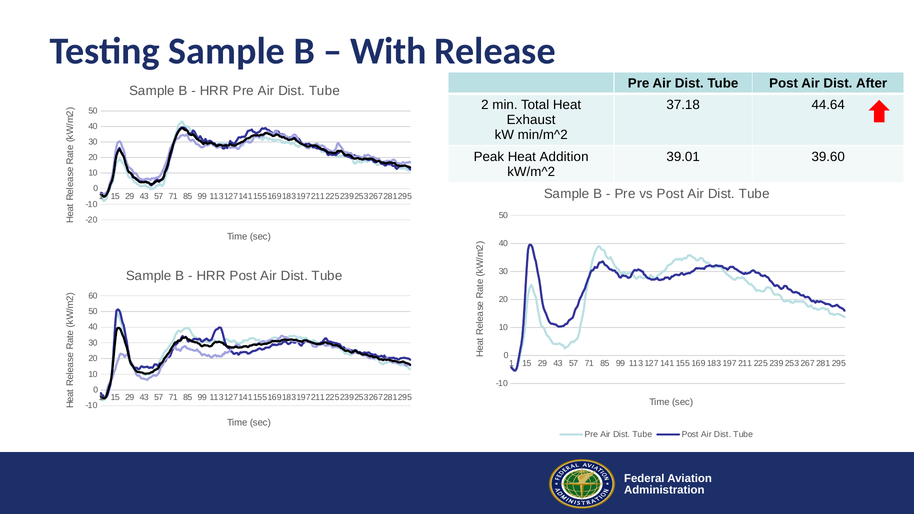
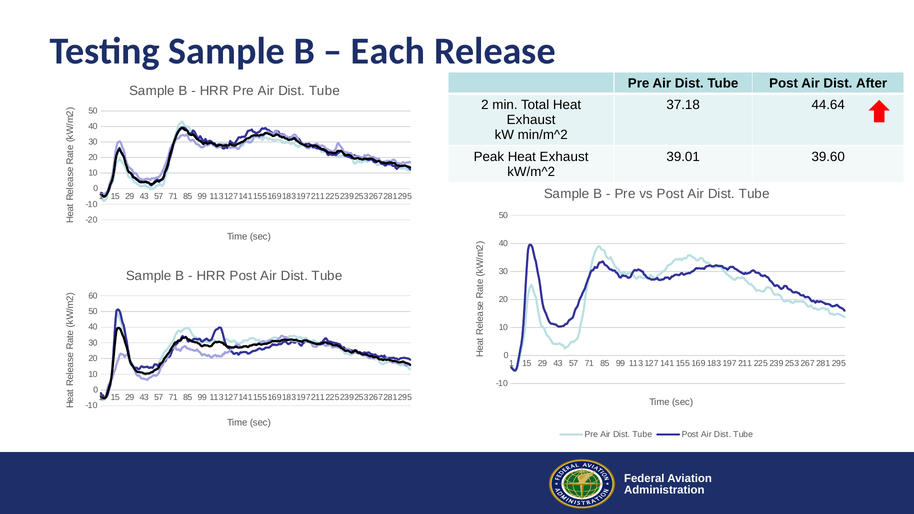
With: With -> Each (388, 51)
Peak Heat Addition: Addition -> Exhaust (564, 157)
